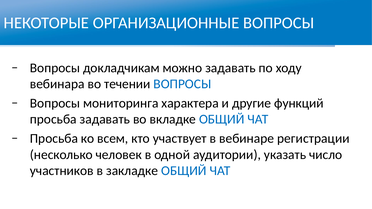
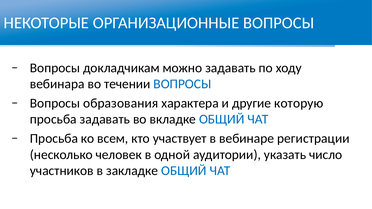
мониторинга: мониторинга -> образования (121, 103)
функций: функций -> которую (299, 103)
